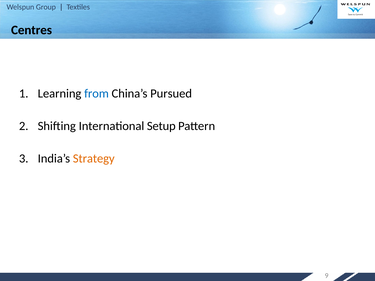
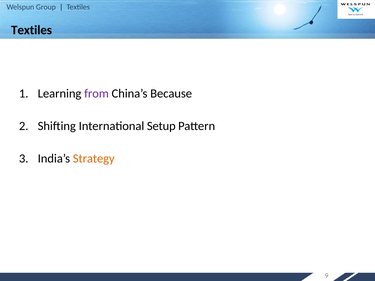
Centres: Centres -> Textiles (32, 30)
from colour: blue -> purple (96, 94)
Pursued: Pursued -> Because (171, 94)
